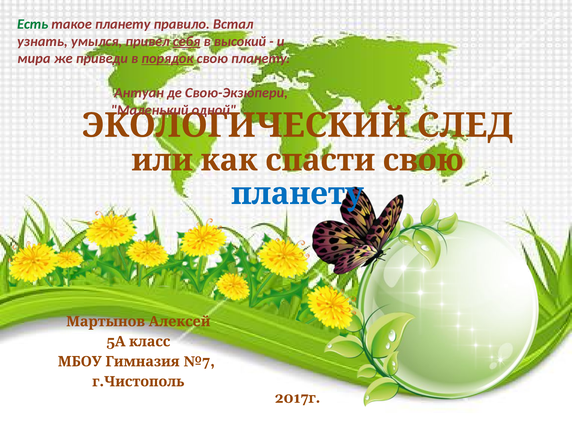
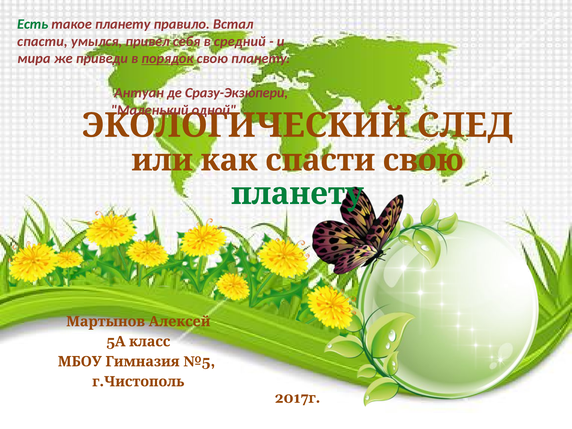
узнать: узнать -> спасти (42, 41)
себя underline: present -> none (187, 41)
высокий: высокий -> средний (240, 41)
Свою-Экзюпери: Свою-Экзюпери -> Сразу-Экзюпери (237, 93)
планету colour: blue -> green (297, 194)
№7: №7 -> №5 (199, 362)
